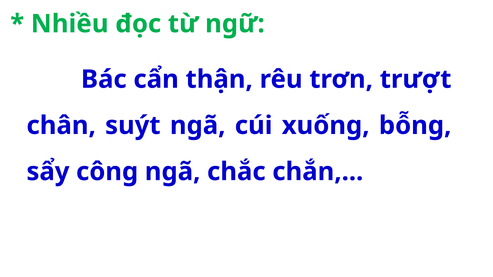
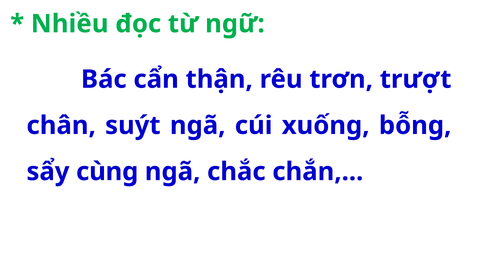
công: công -> cùng (107, 172)
